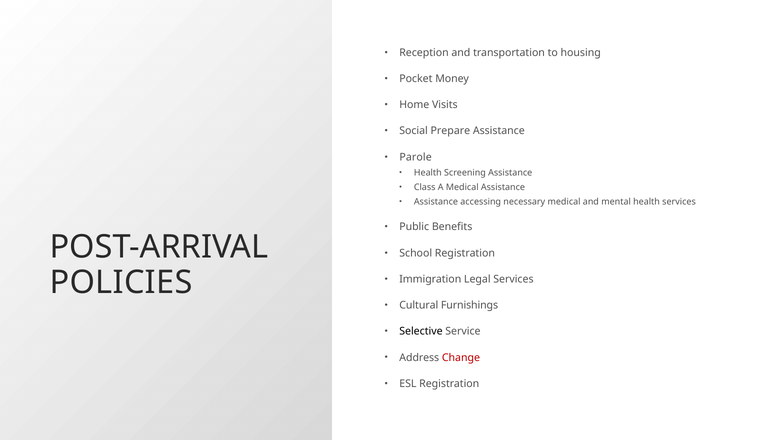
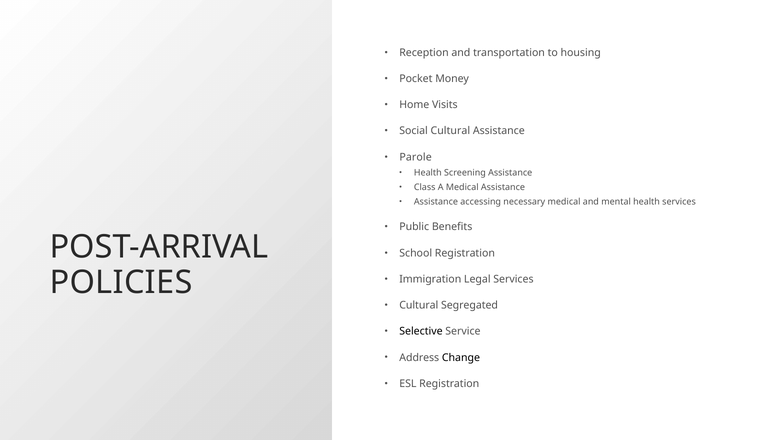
Social Prepare: Prepare -> Cultural (450, 131)
Furnishings: Furnishings -> Segregated (469, 305)
Change colour: red -> black (461, 357)
